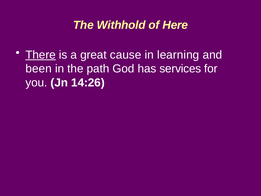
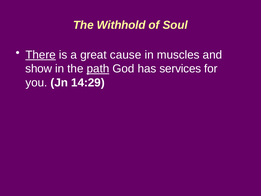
Here: Here -> Soul (175, 25)
learning: learning -> muscles (178, 55)
been: been -> show (39, 69)
path underline: none -> present (98, 69)
14:26: 14:26 -> 14:29 (88, 83)
